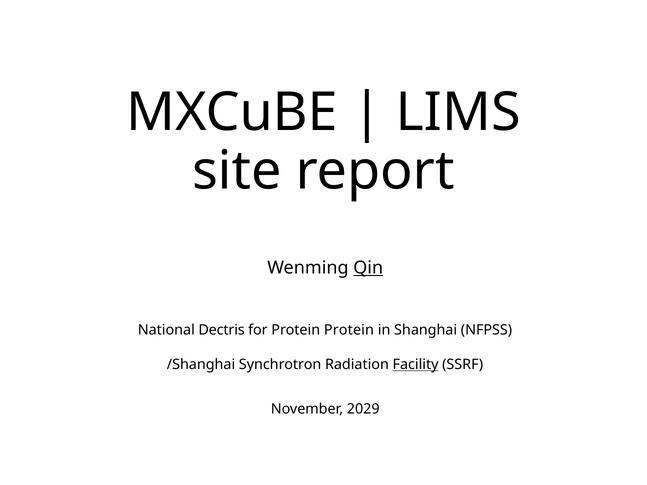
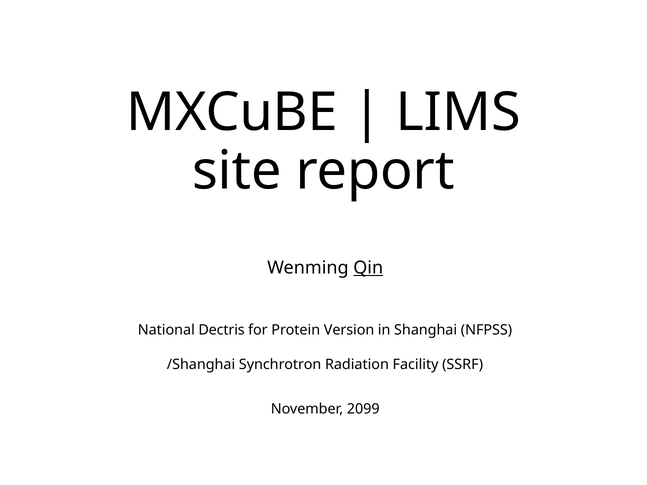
Protein Protein: Protein -> Version (349, 330)
Facility underline: present -> none (416, 365)
2029: 2029 -> 2099 (363, 409)
